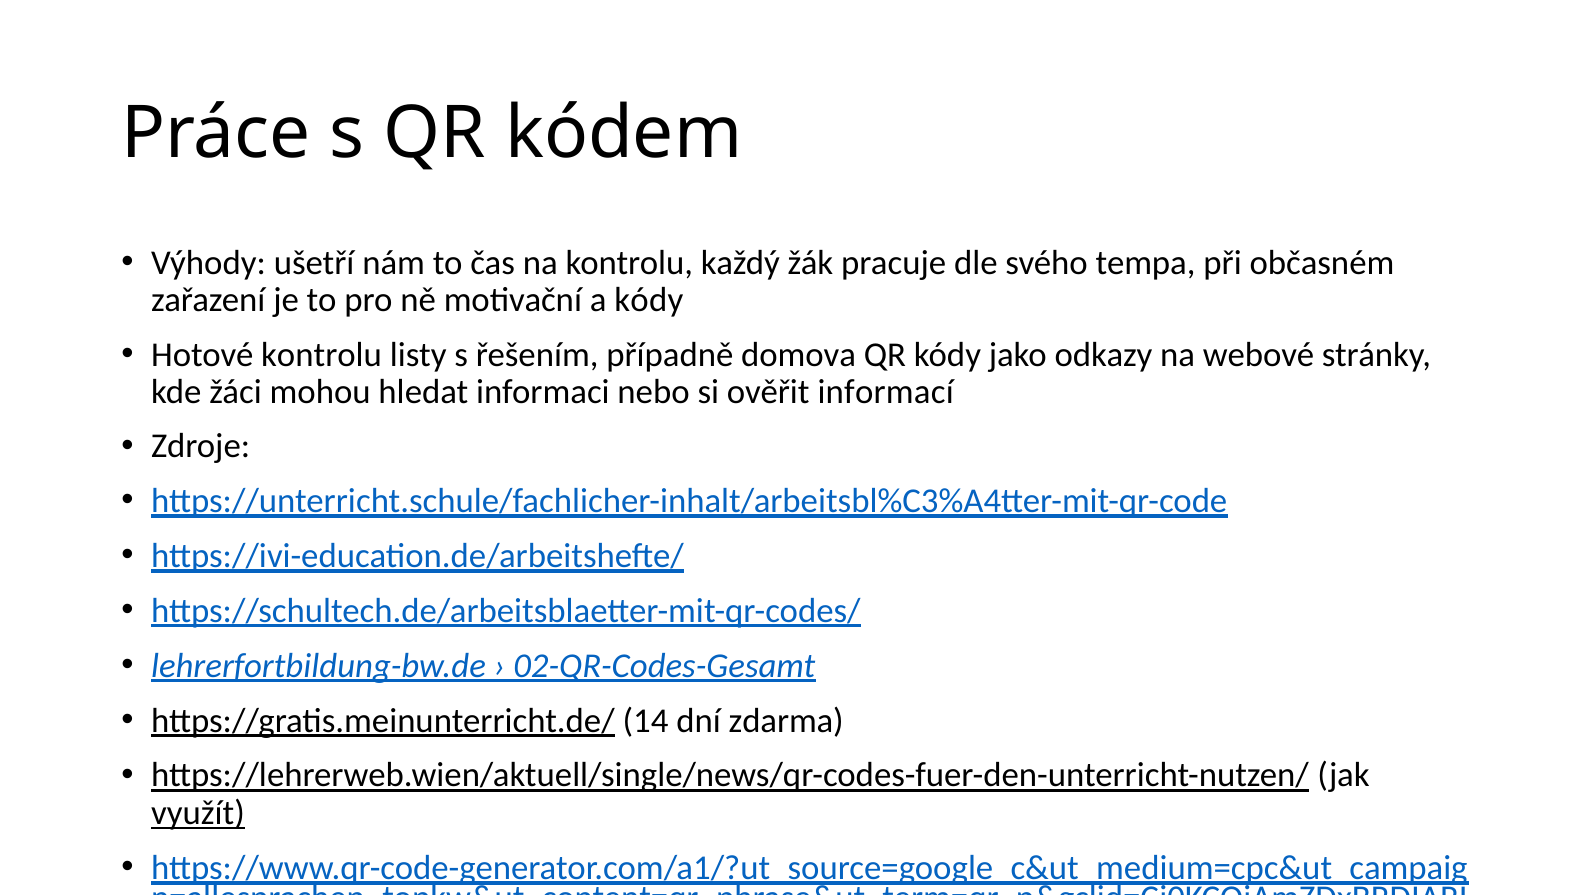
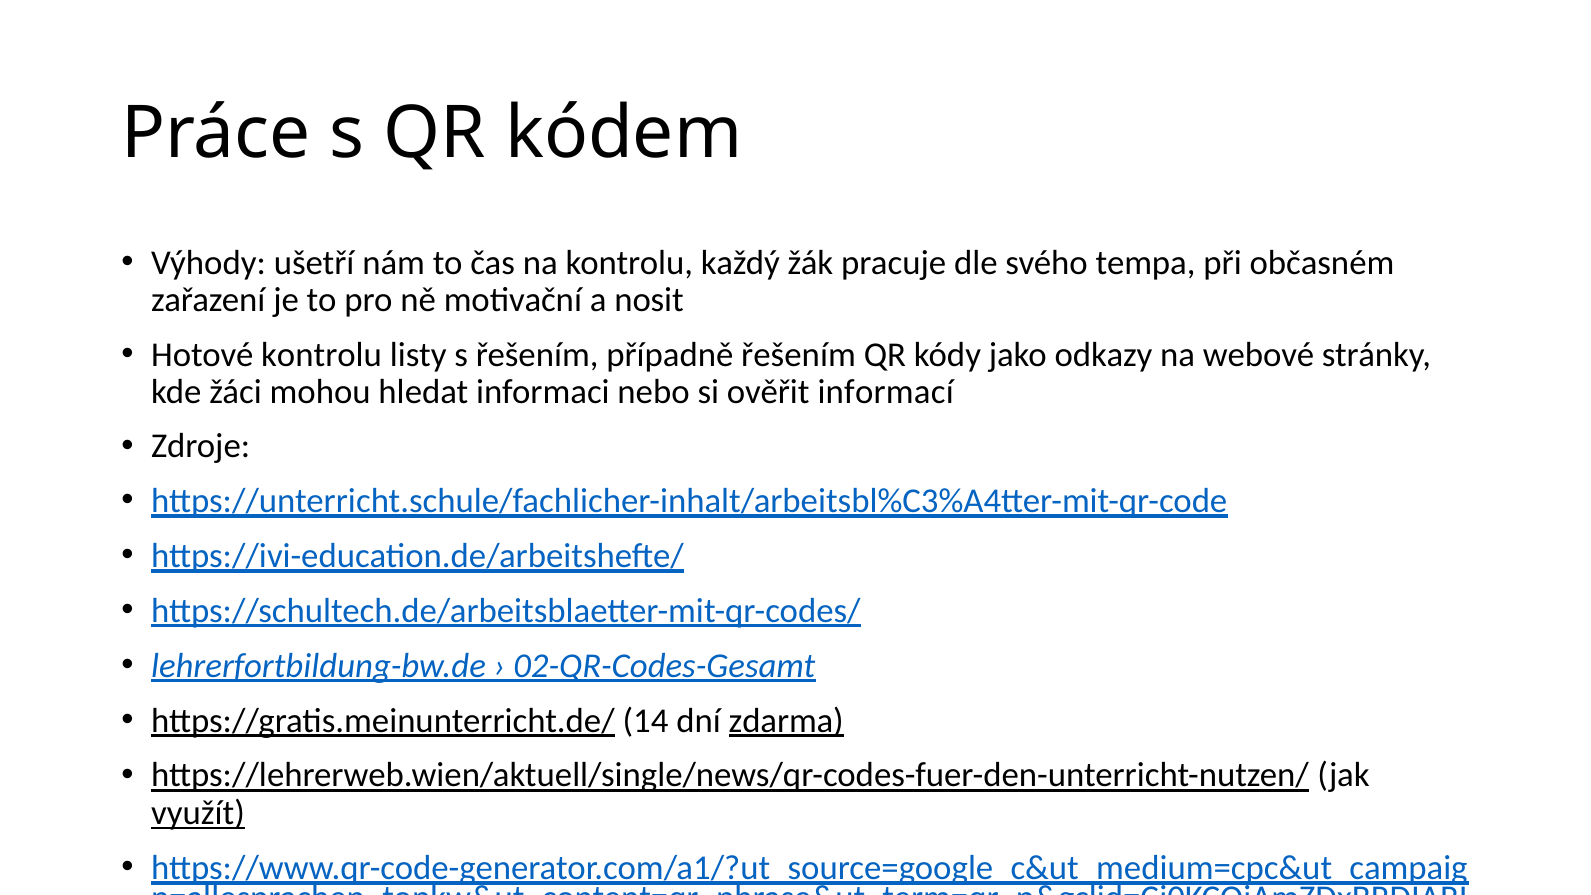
a kódy: kódy -> nosit (649, 300)
případně domova: domova -> řešením (799, 355)
zdarma underline: none -> present (786, 720)
